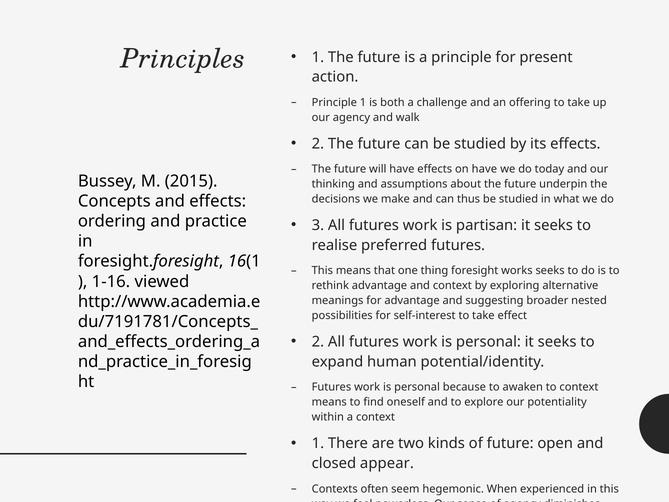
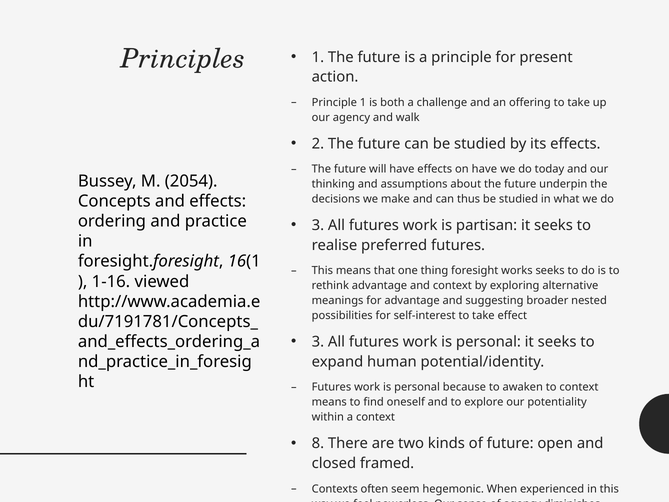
2015: 2015 -> 2054 (191, 181)
2: 2 -> 3 (318, 342)
1: 1 -> 8 (318, 443)
appear: appear -> framed (387, 463)
